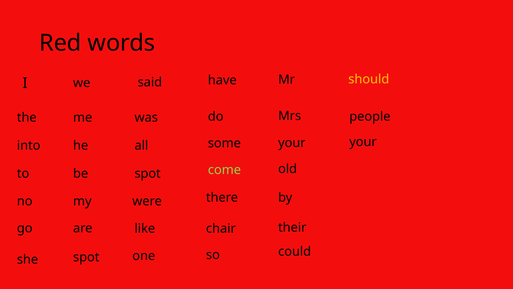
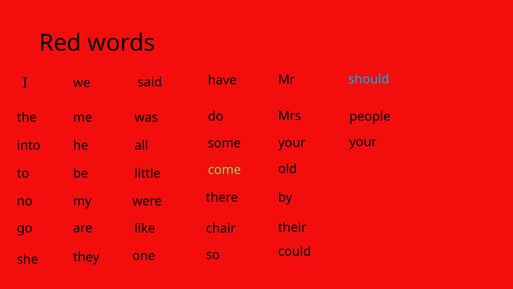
should colour: yellow -> light blue (369, 79)
spot: spot -> little (148, 173)
spot: spot -> they (86, 257)
